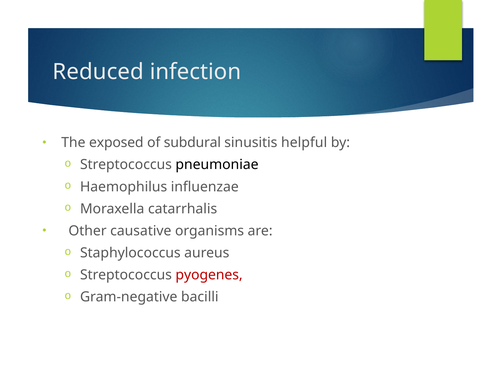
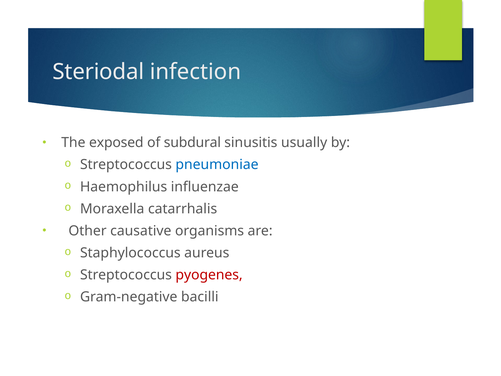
Reduced: Reduced -> Steriodal (98, 72)
helpful: helpful -> usually (304, 143)
pneumoniae colour: black -> blue (217, 165)
